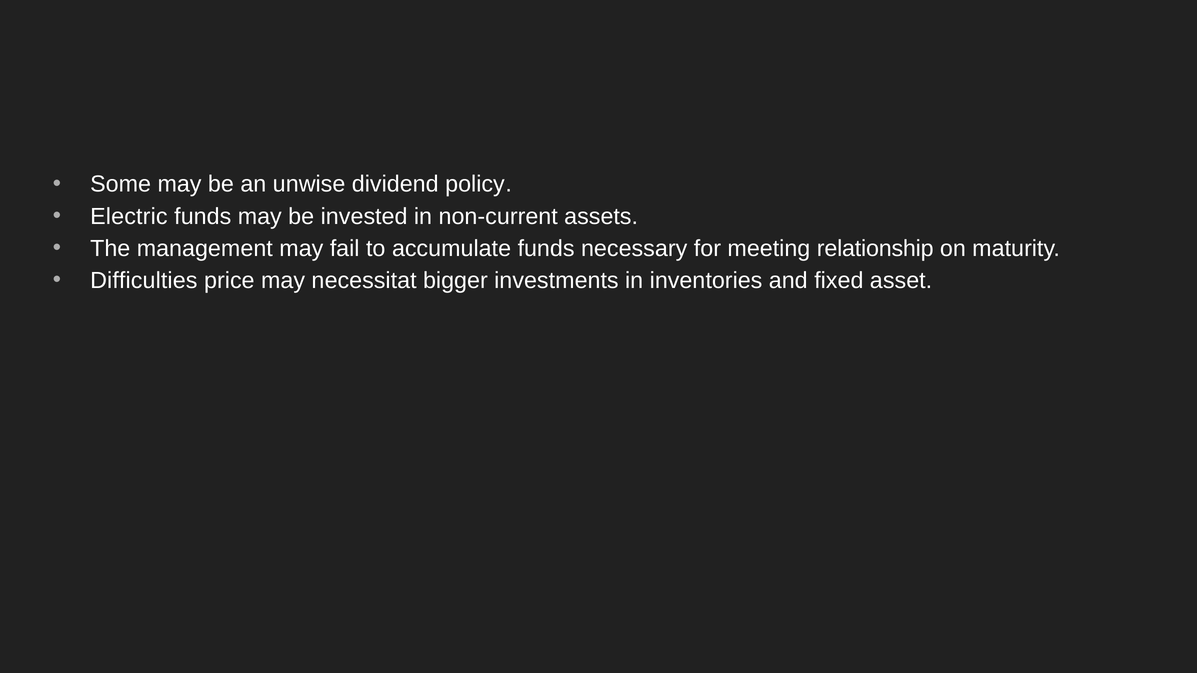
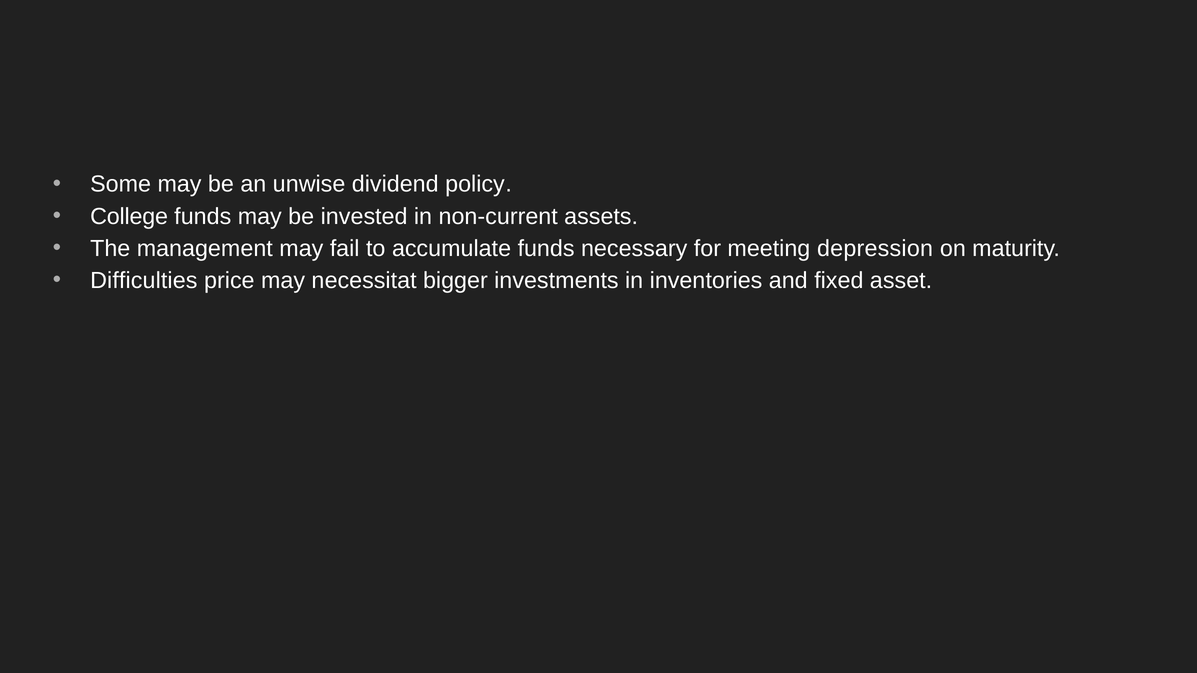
Electric: Electric -> College (129, 216)
relationship: relationship -> depression (875, 249)
